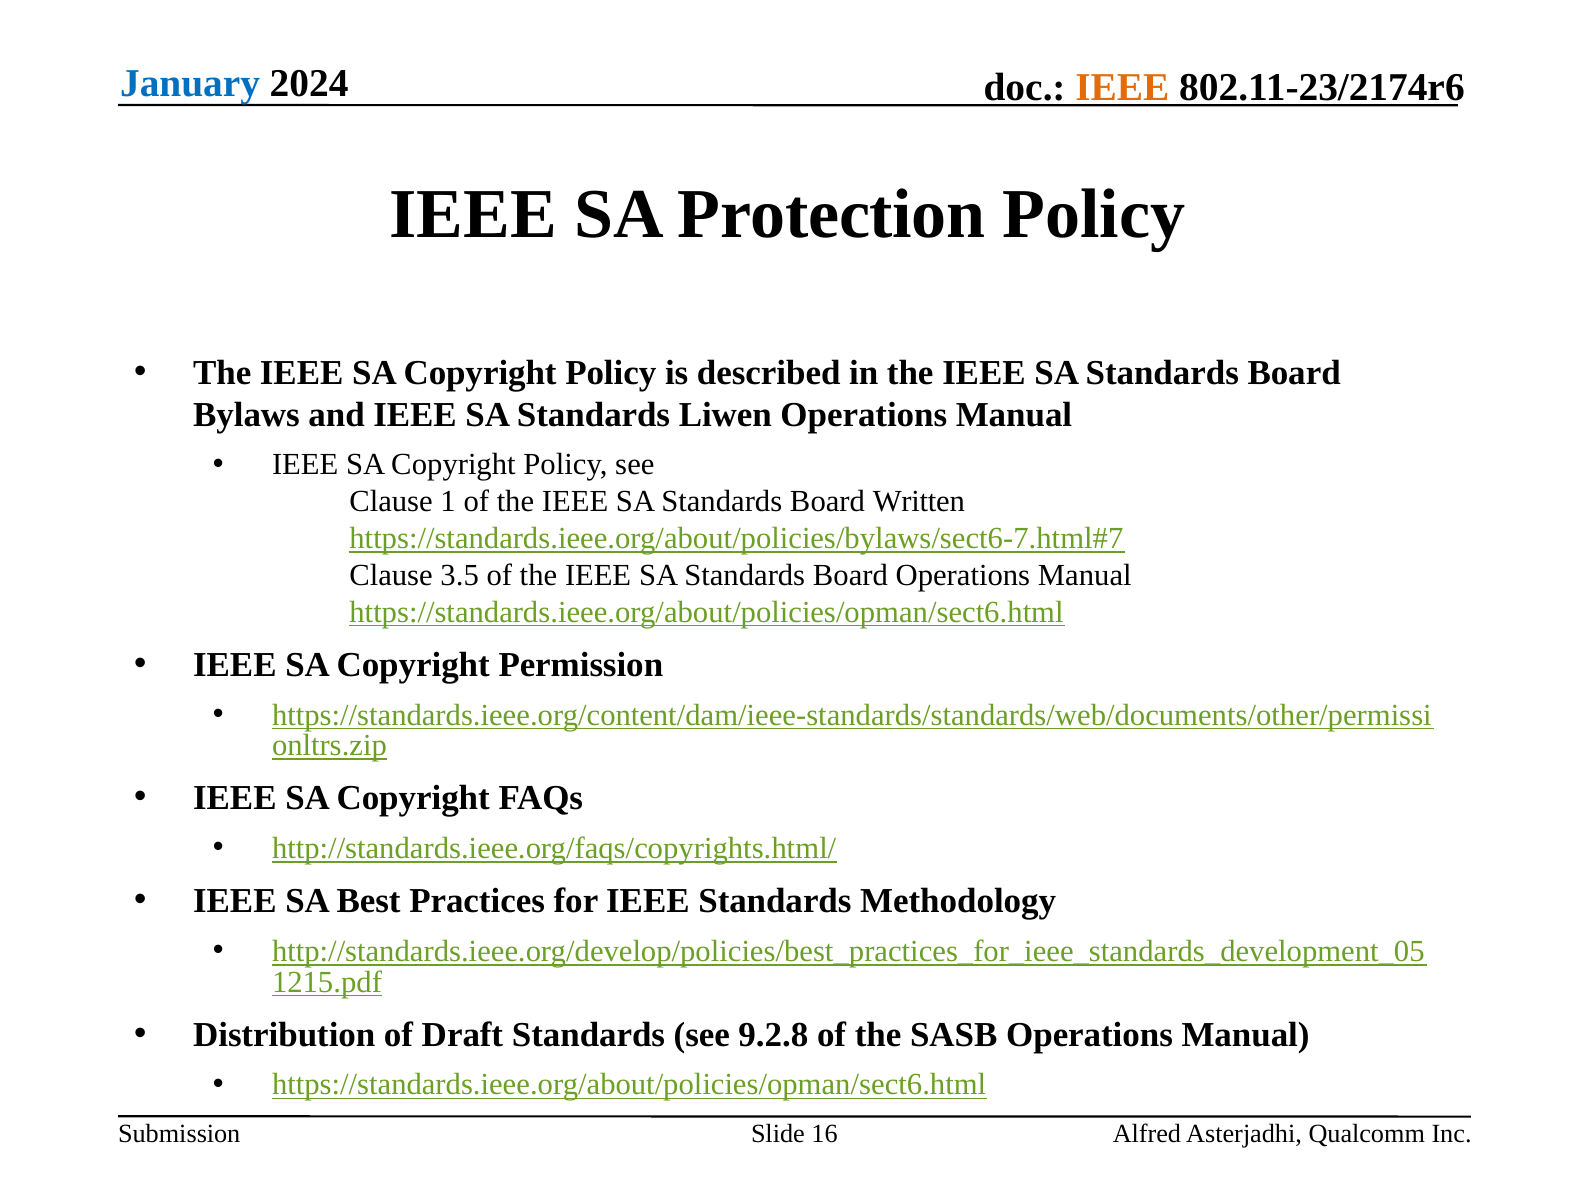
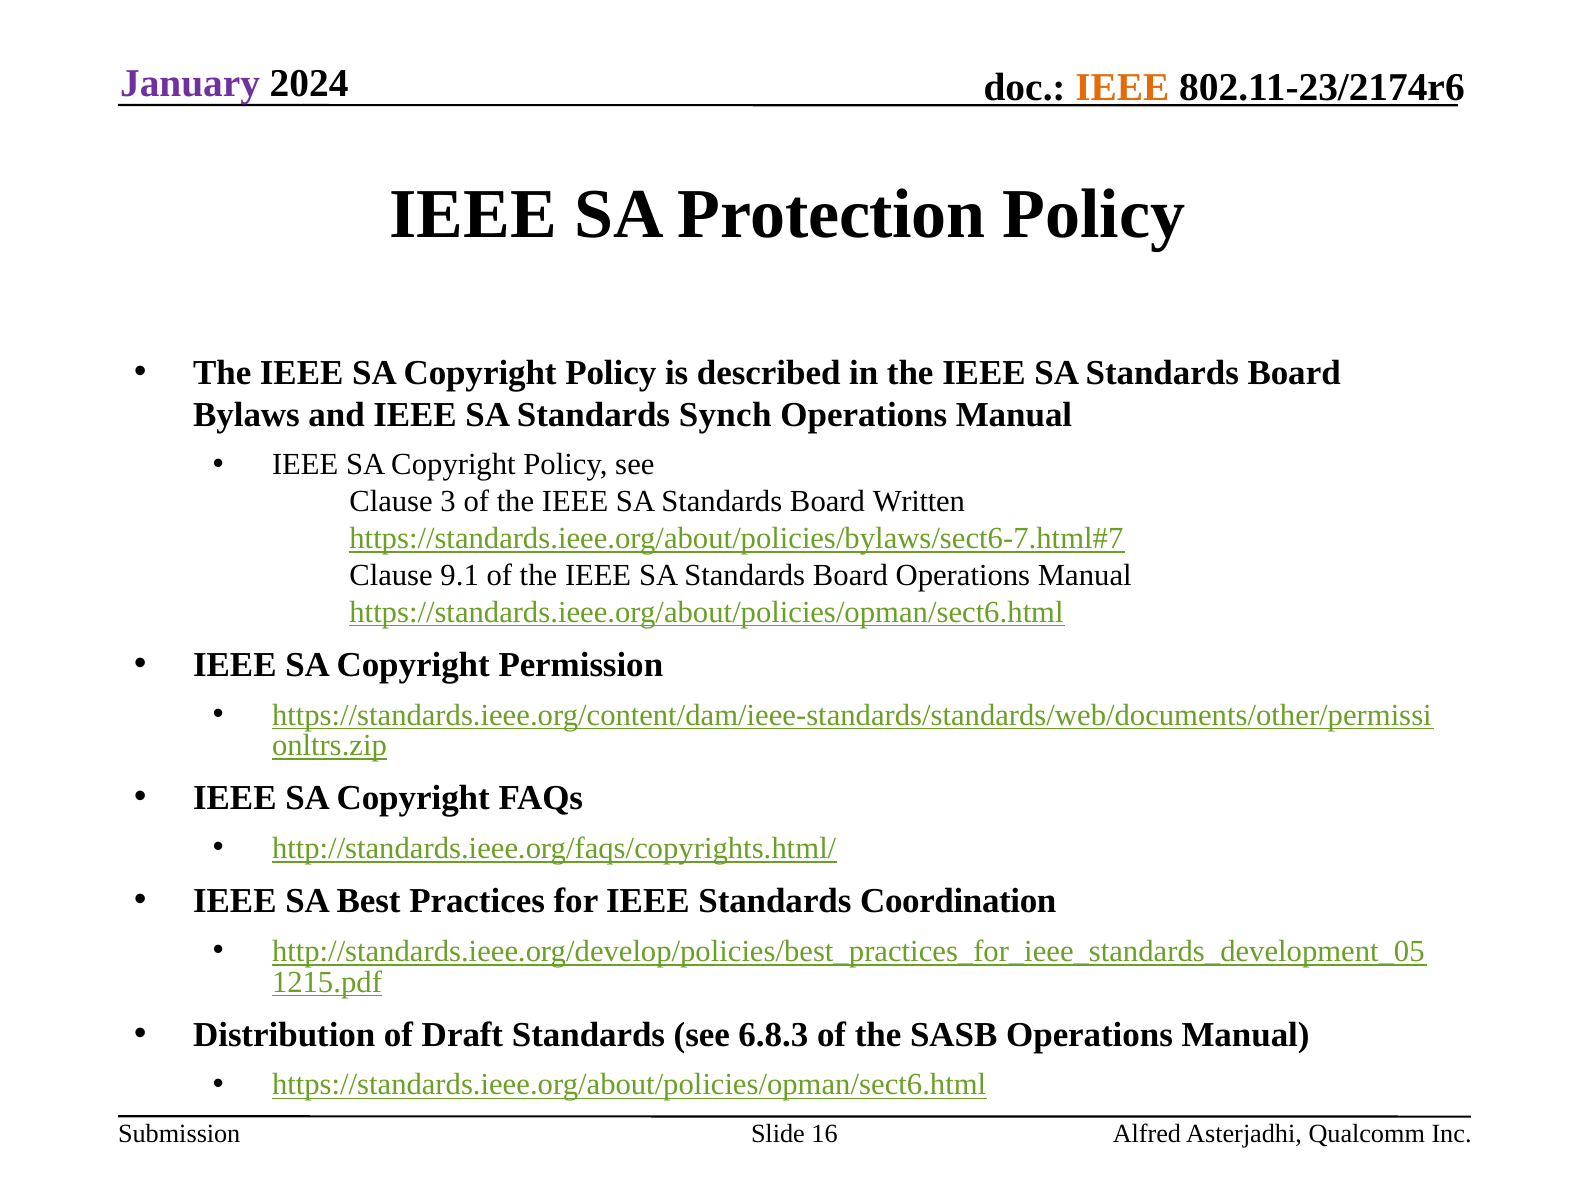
January colour: blue -> purple (190, 84)
Liwen: Liwen -> Synch (725, 415)
1: 1 -> 3 (448, 502)
3.5: 3.5 -> 9.1 (460, 575)
Methodology: Methodology -> Coordination (958, 901)
9.2.8: 9.2.8 -> 6.8.3 (773, 1035)
